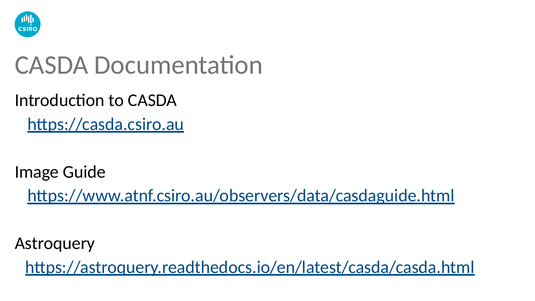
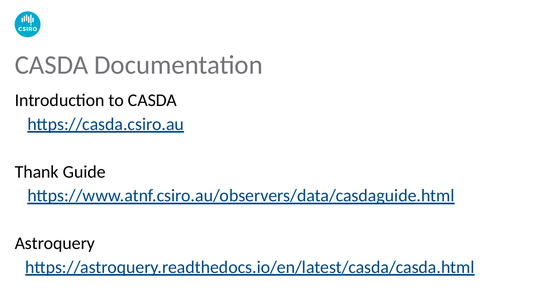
Image: Image -> Thank (37, 172)
